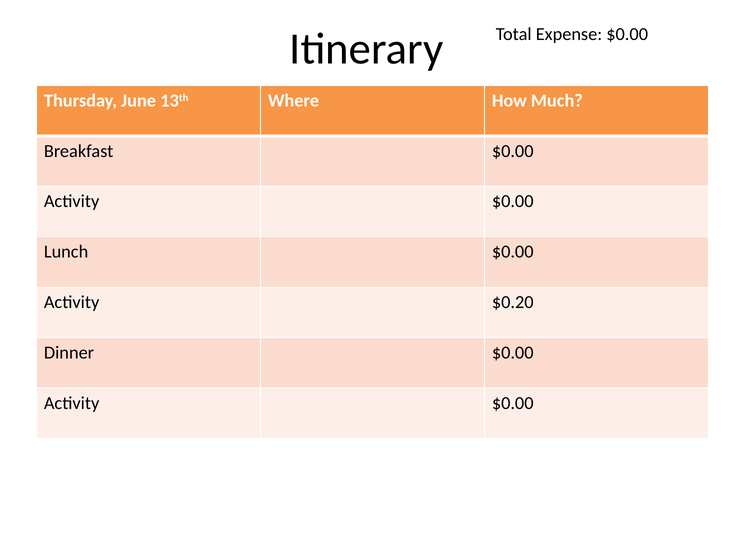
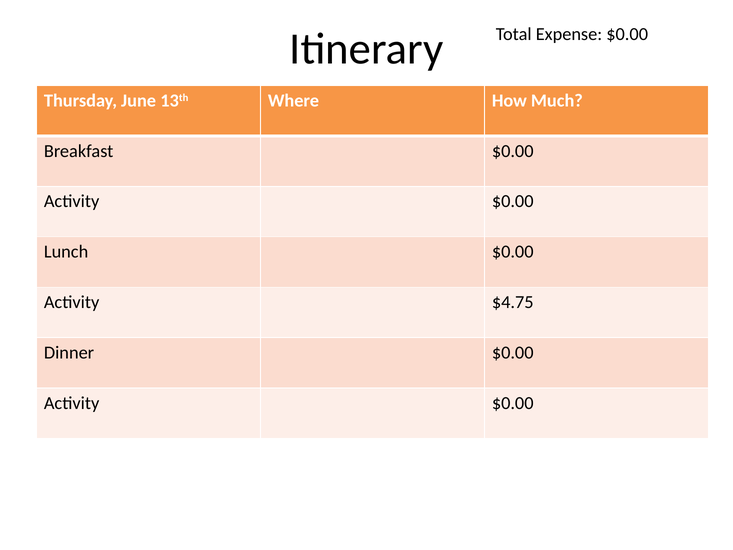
$0.20: $0.20 -> $4.75 (513, 302)
